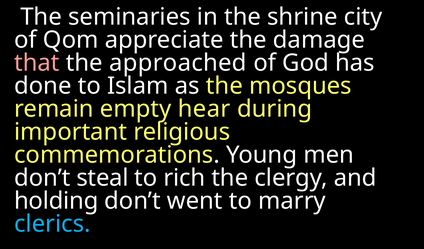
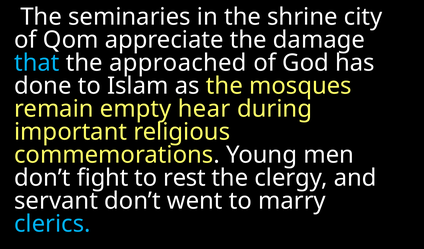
that colour: pink -> light blue (37, 63)
steal: steal -> fight (103, 178)
rich: rich -> rest (184, 178)
holding: holding -> servant (56, 201)
